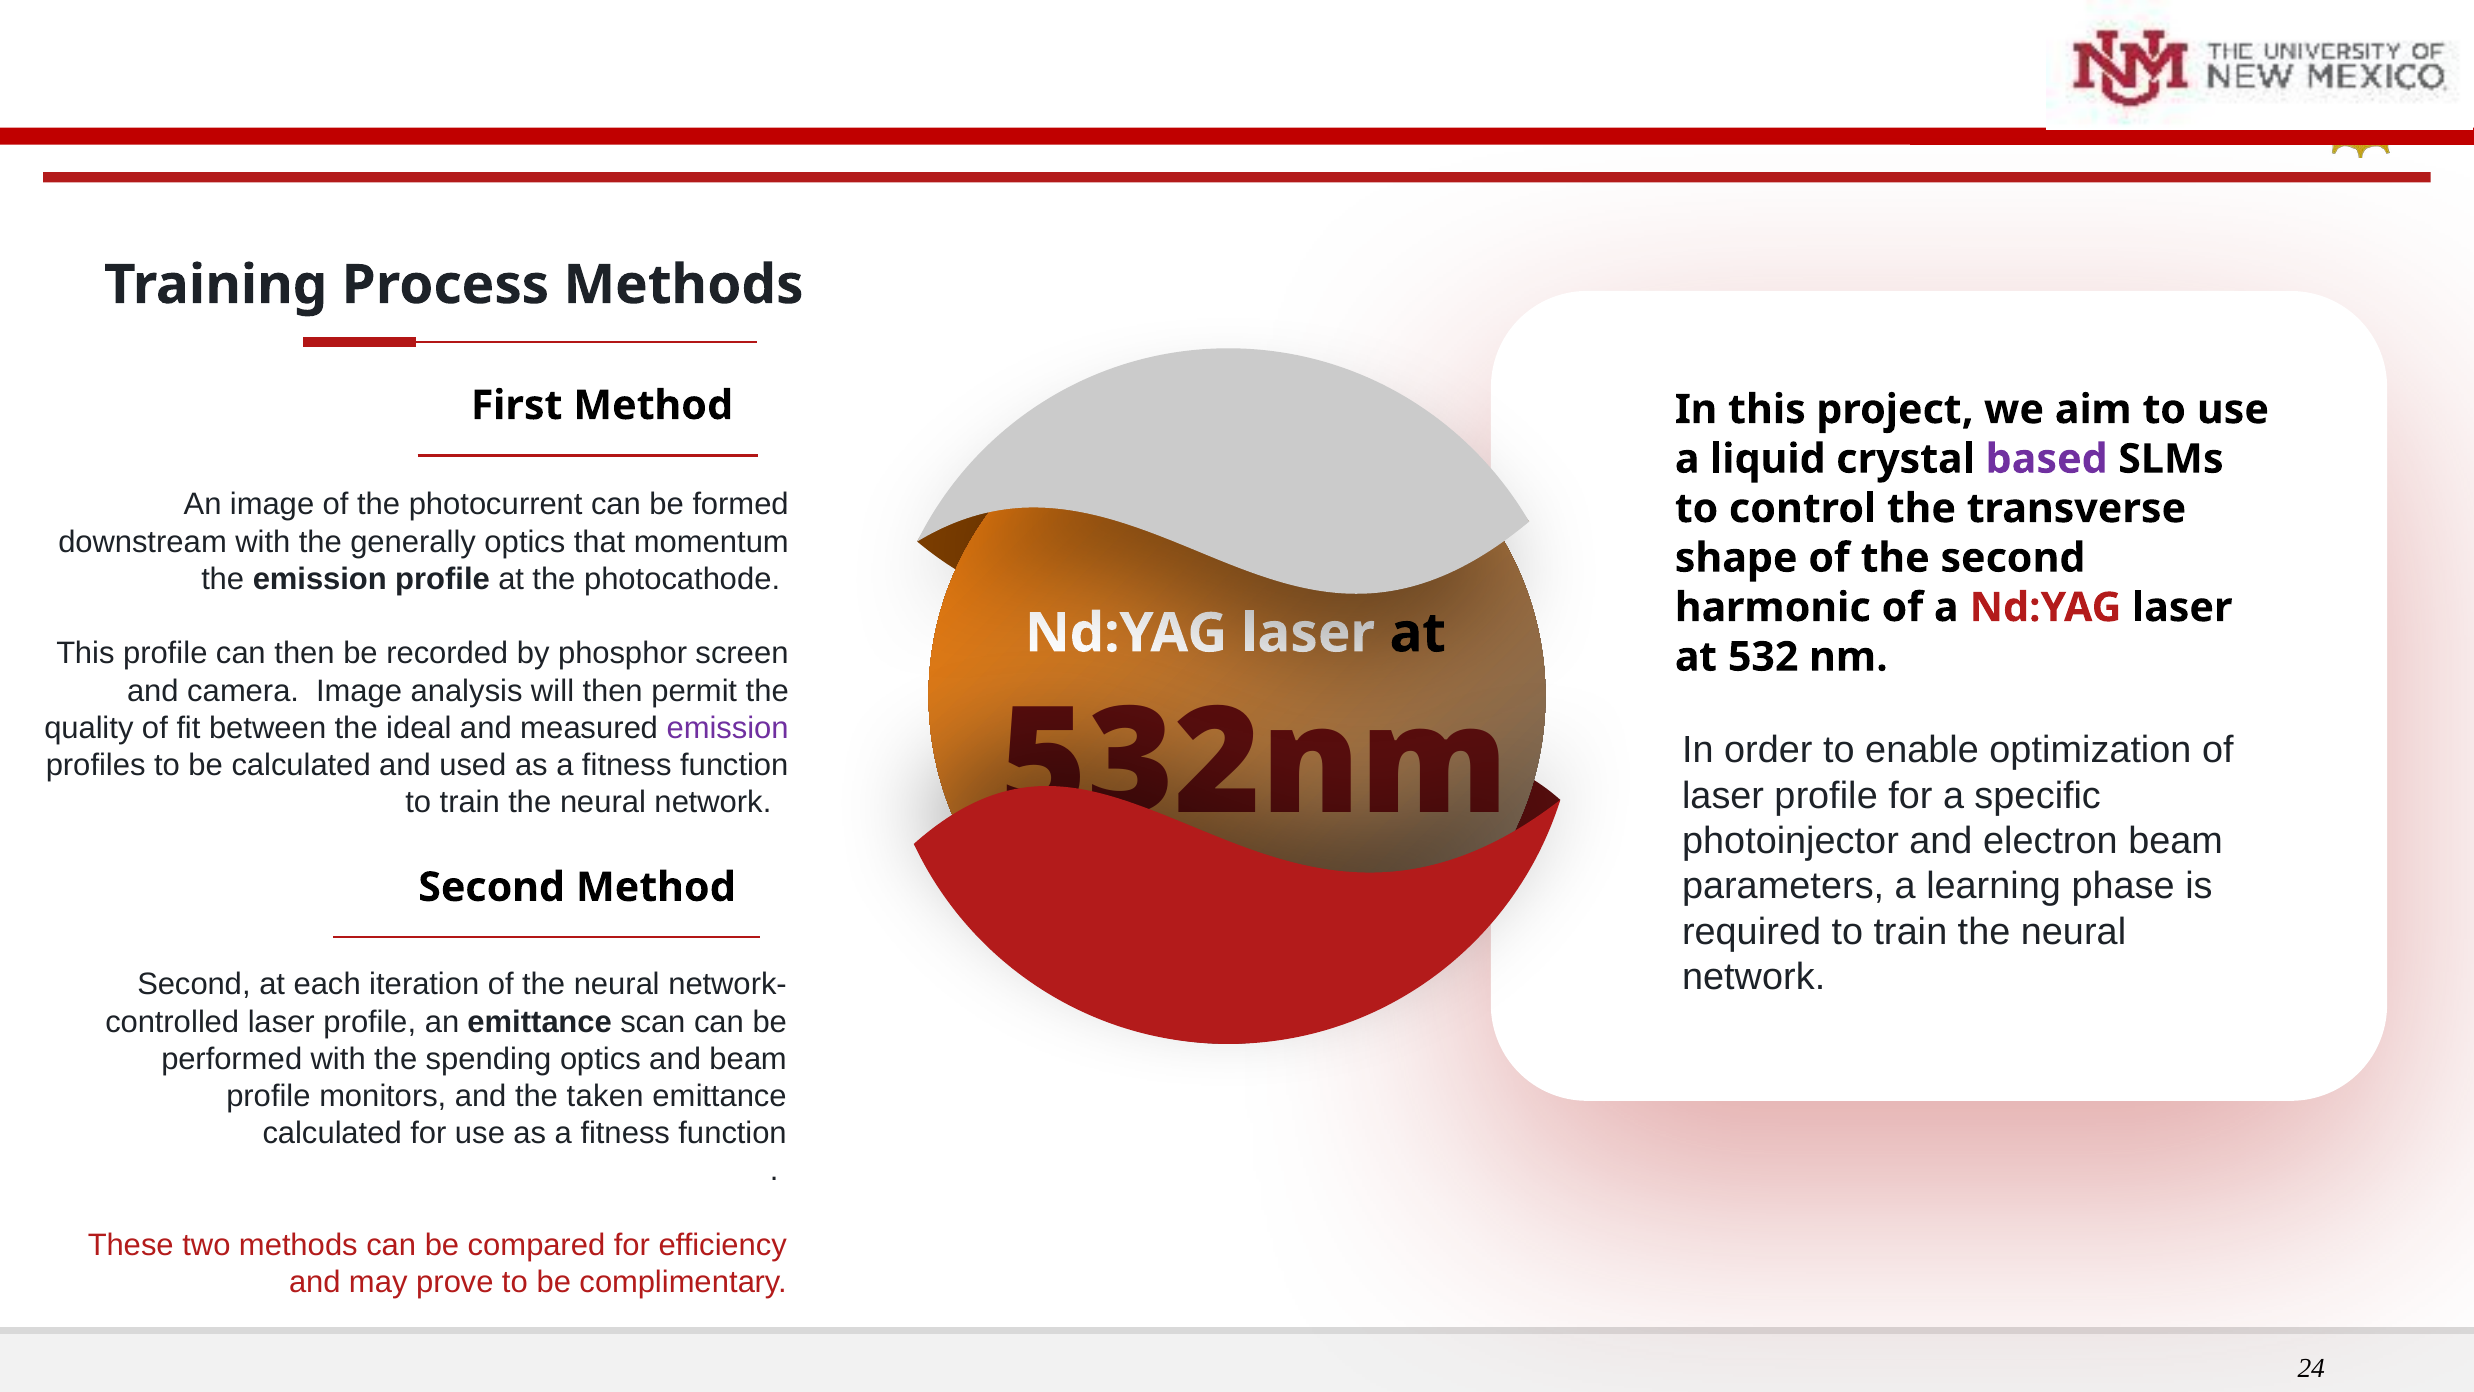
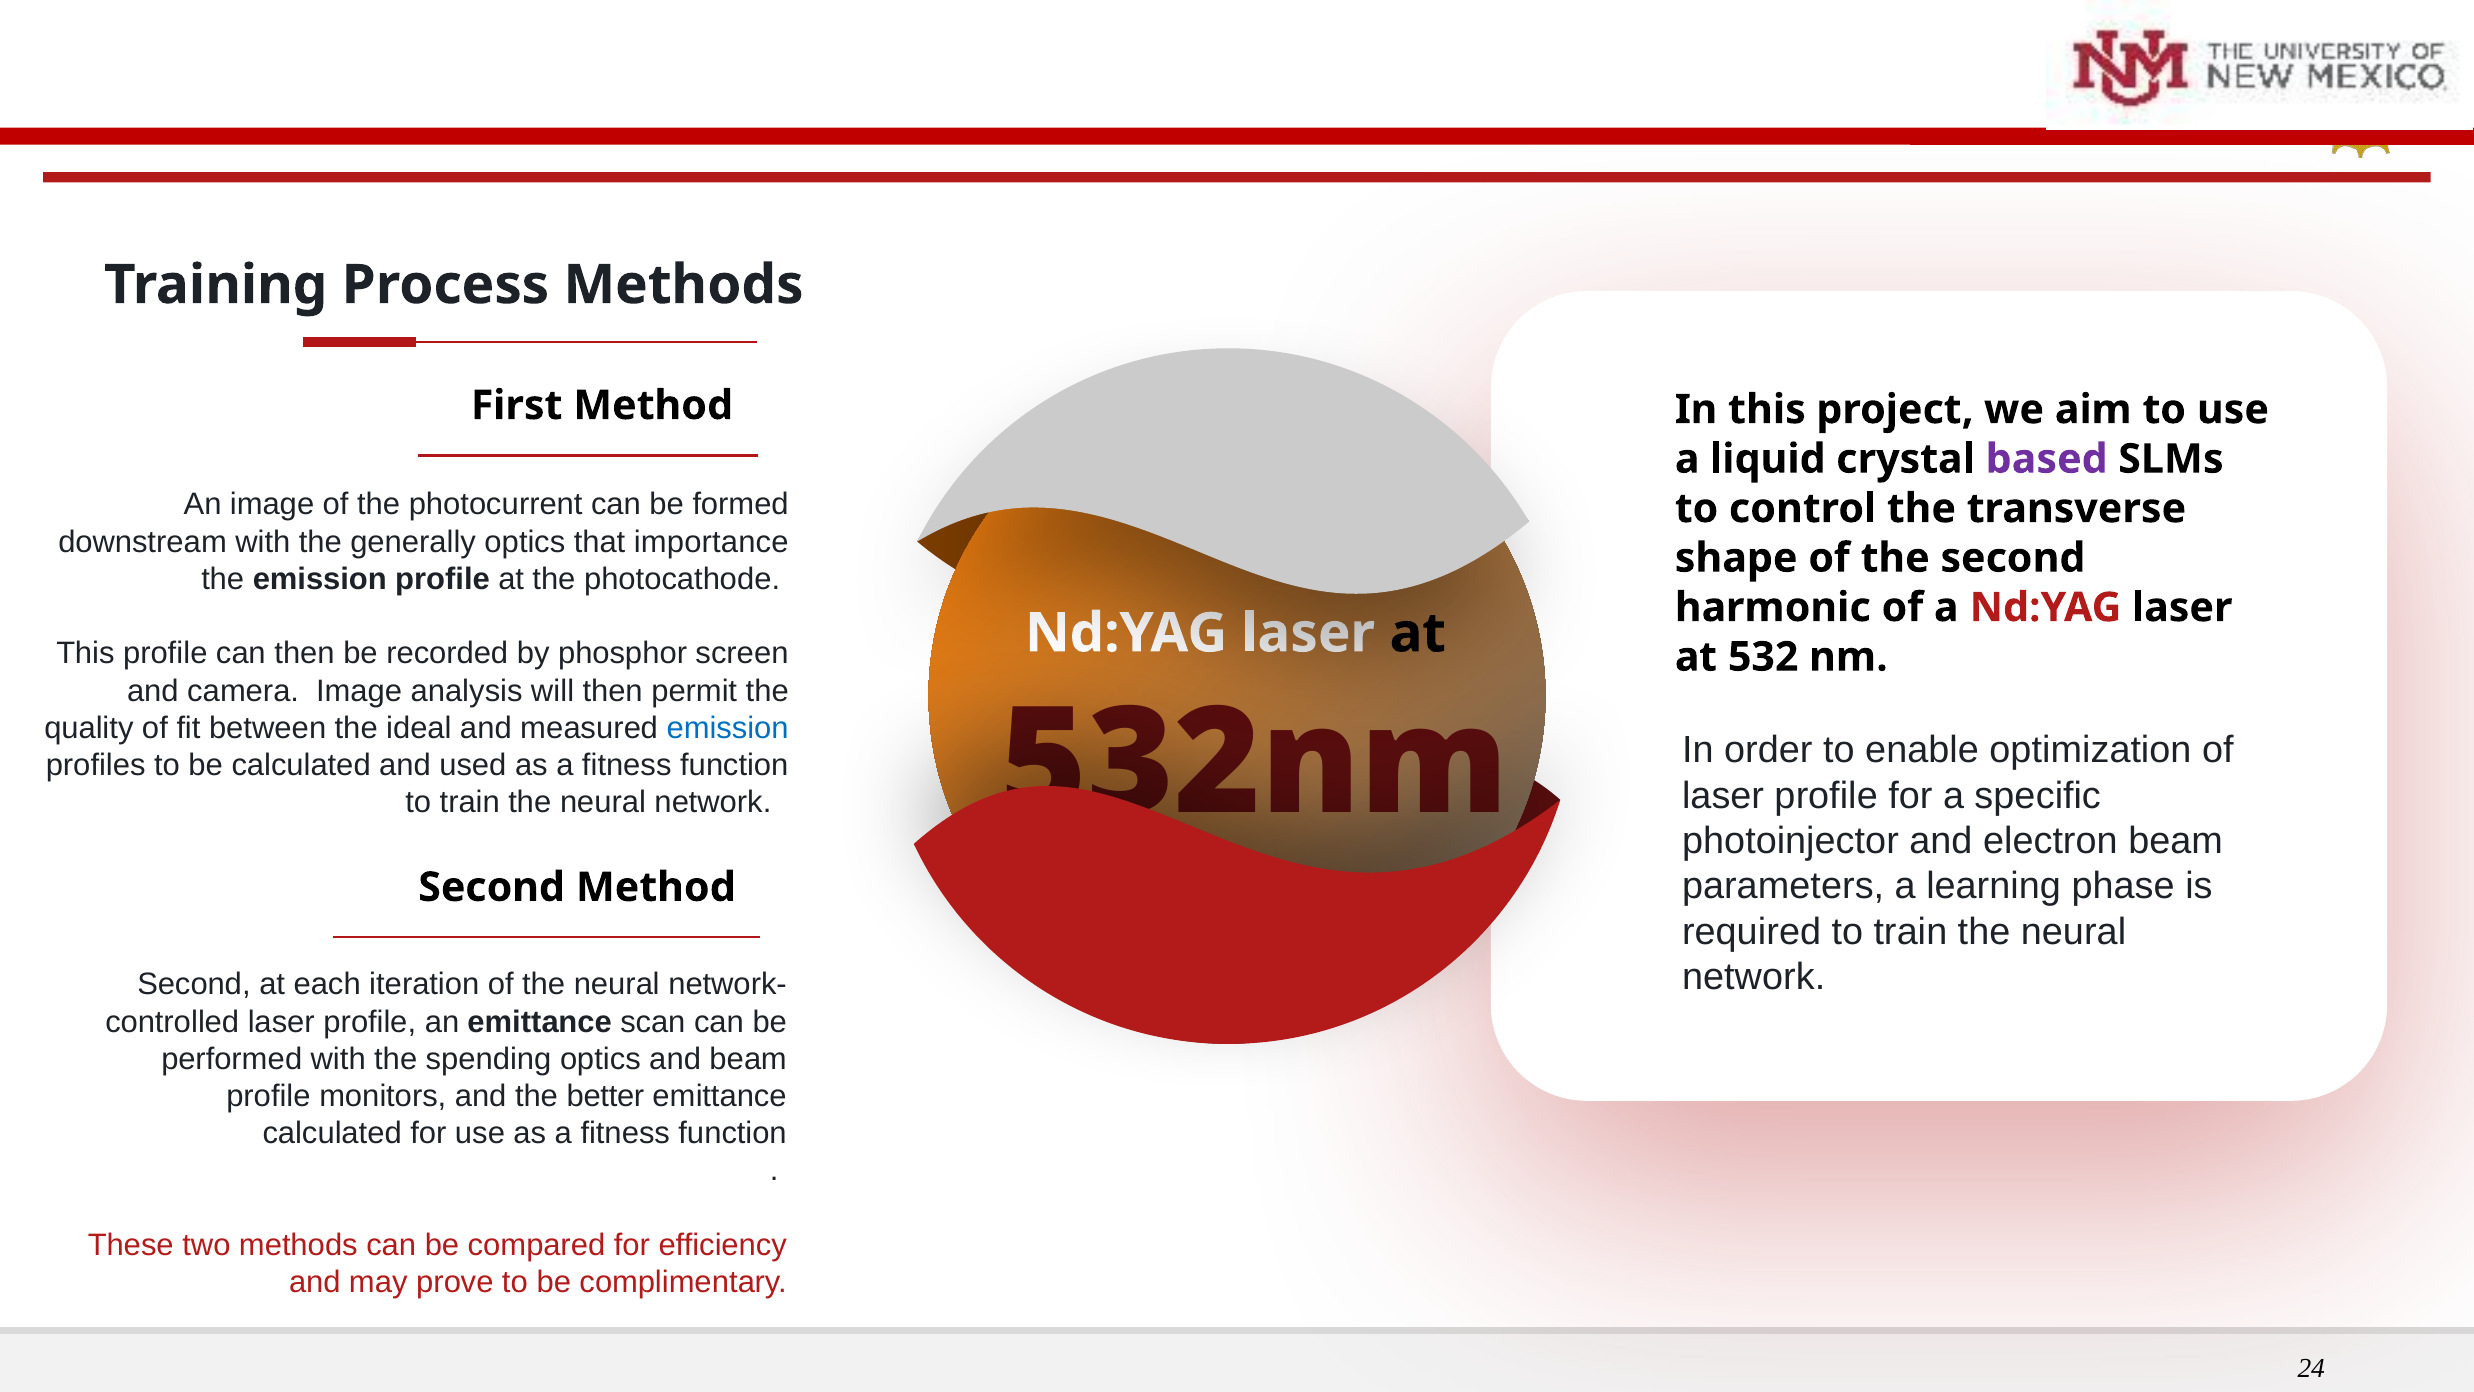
momentum: momentum -> importance (711, 542)
emission colour: purple -> blue (728, 728)
taken: taken -> better (605, 1096)
